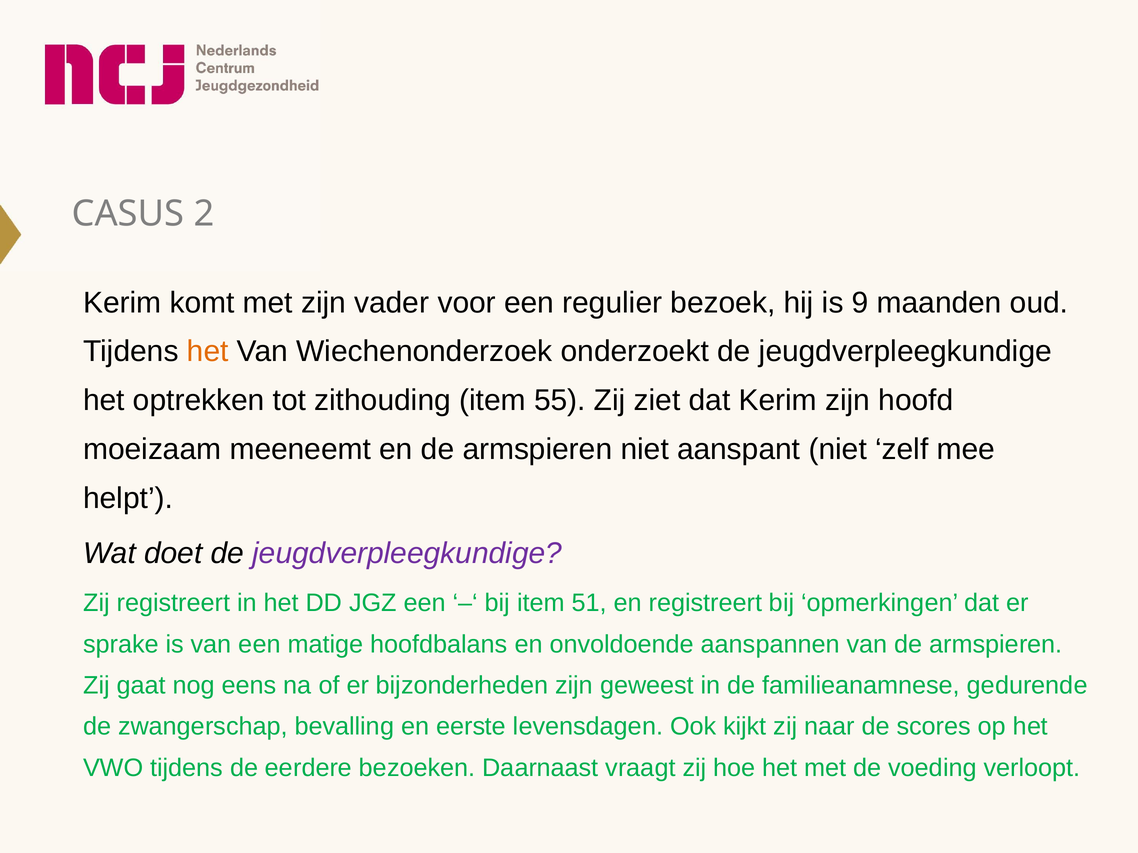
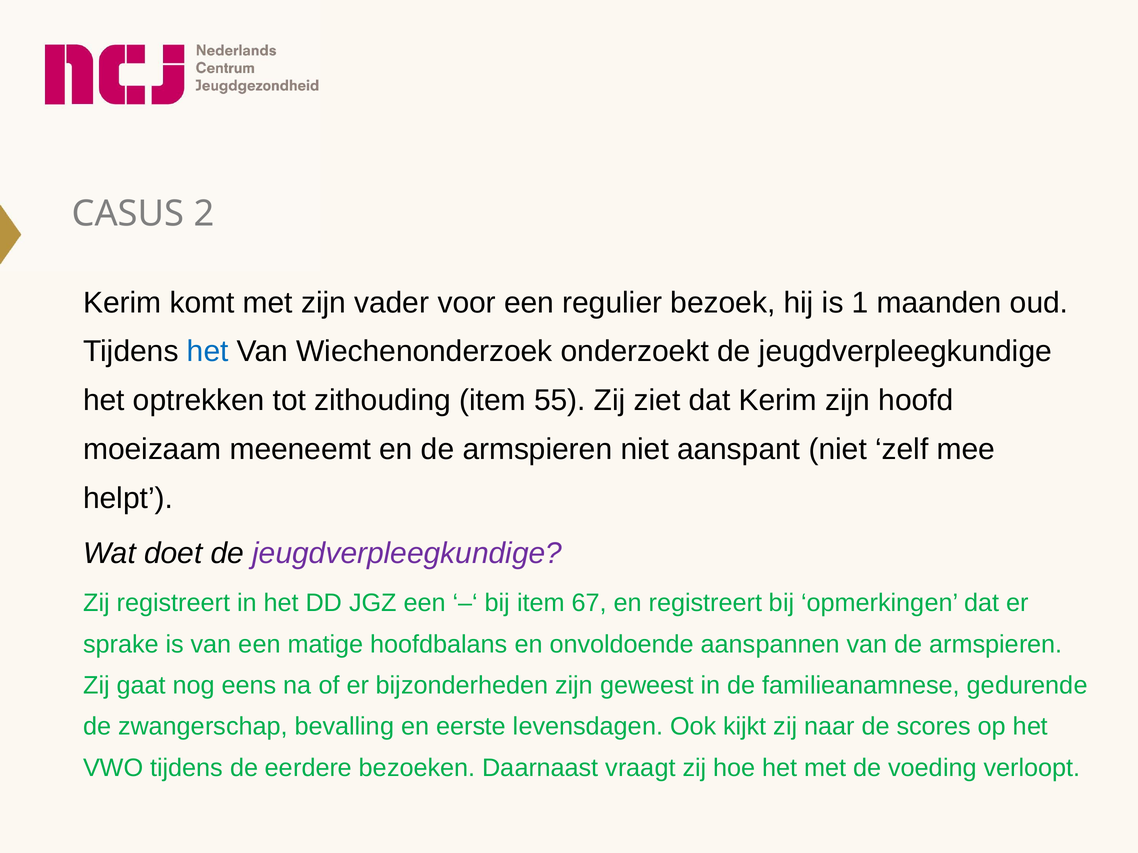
9: 9 -> 1 (860, 303)
het colour: orange -> blue (208, 352)
51: 51 -> 67 (589, 603)
